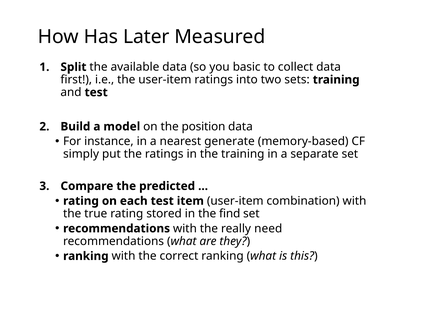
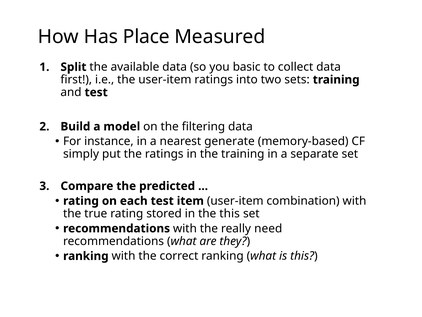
Later: Later -> Place (146, 37)
position: position -> filtering (203, 126)
the find: find -> this (230, 213)
